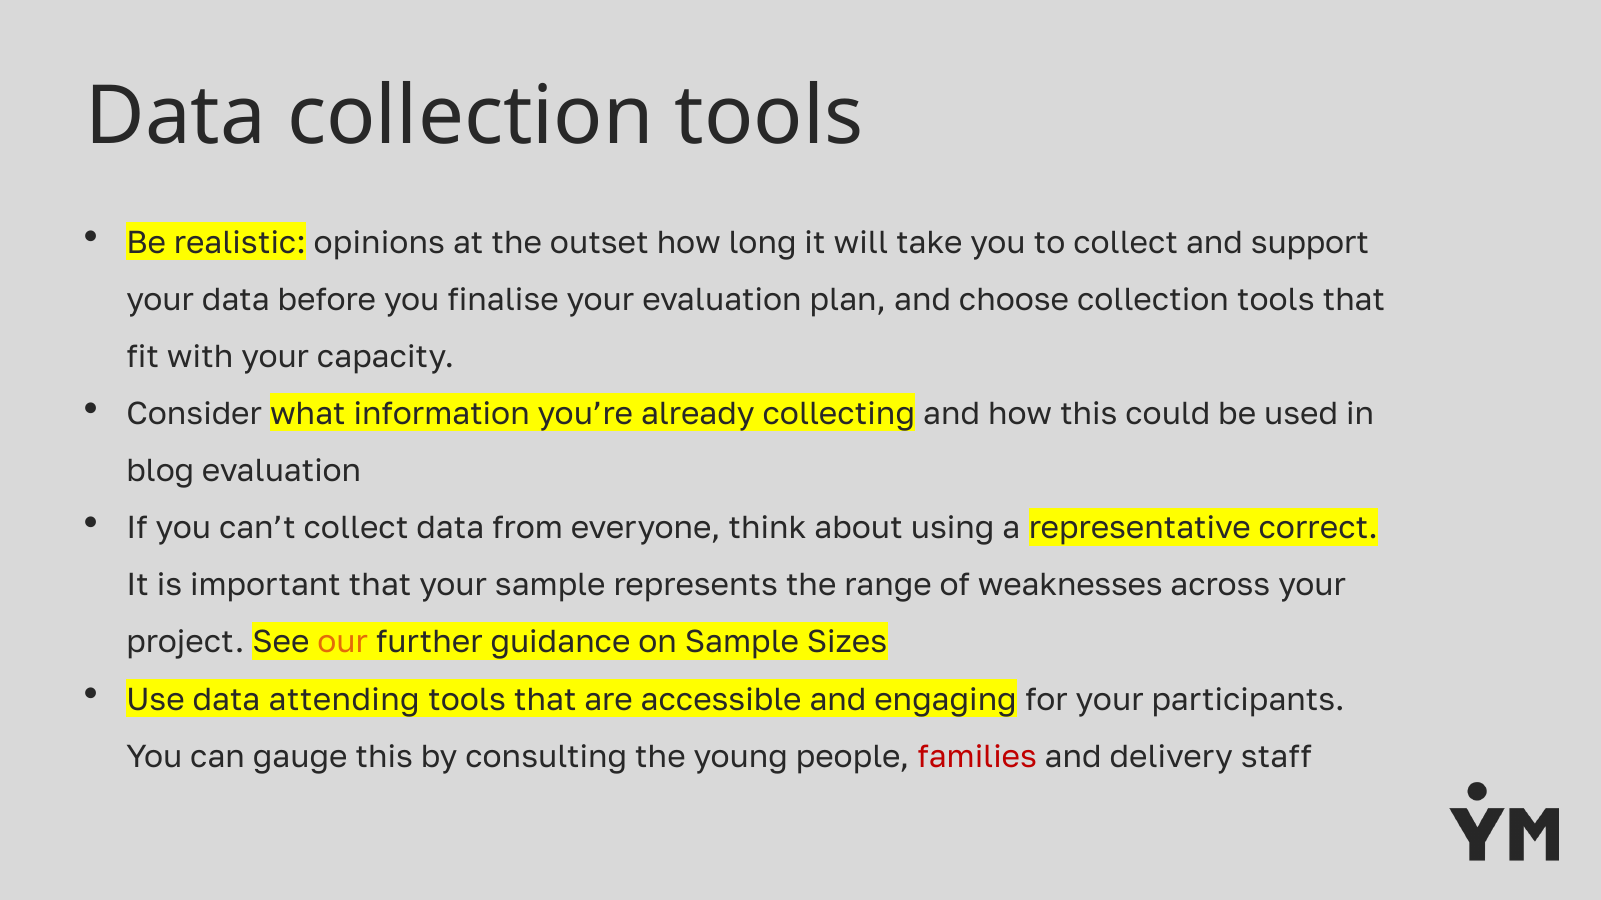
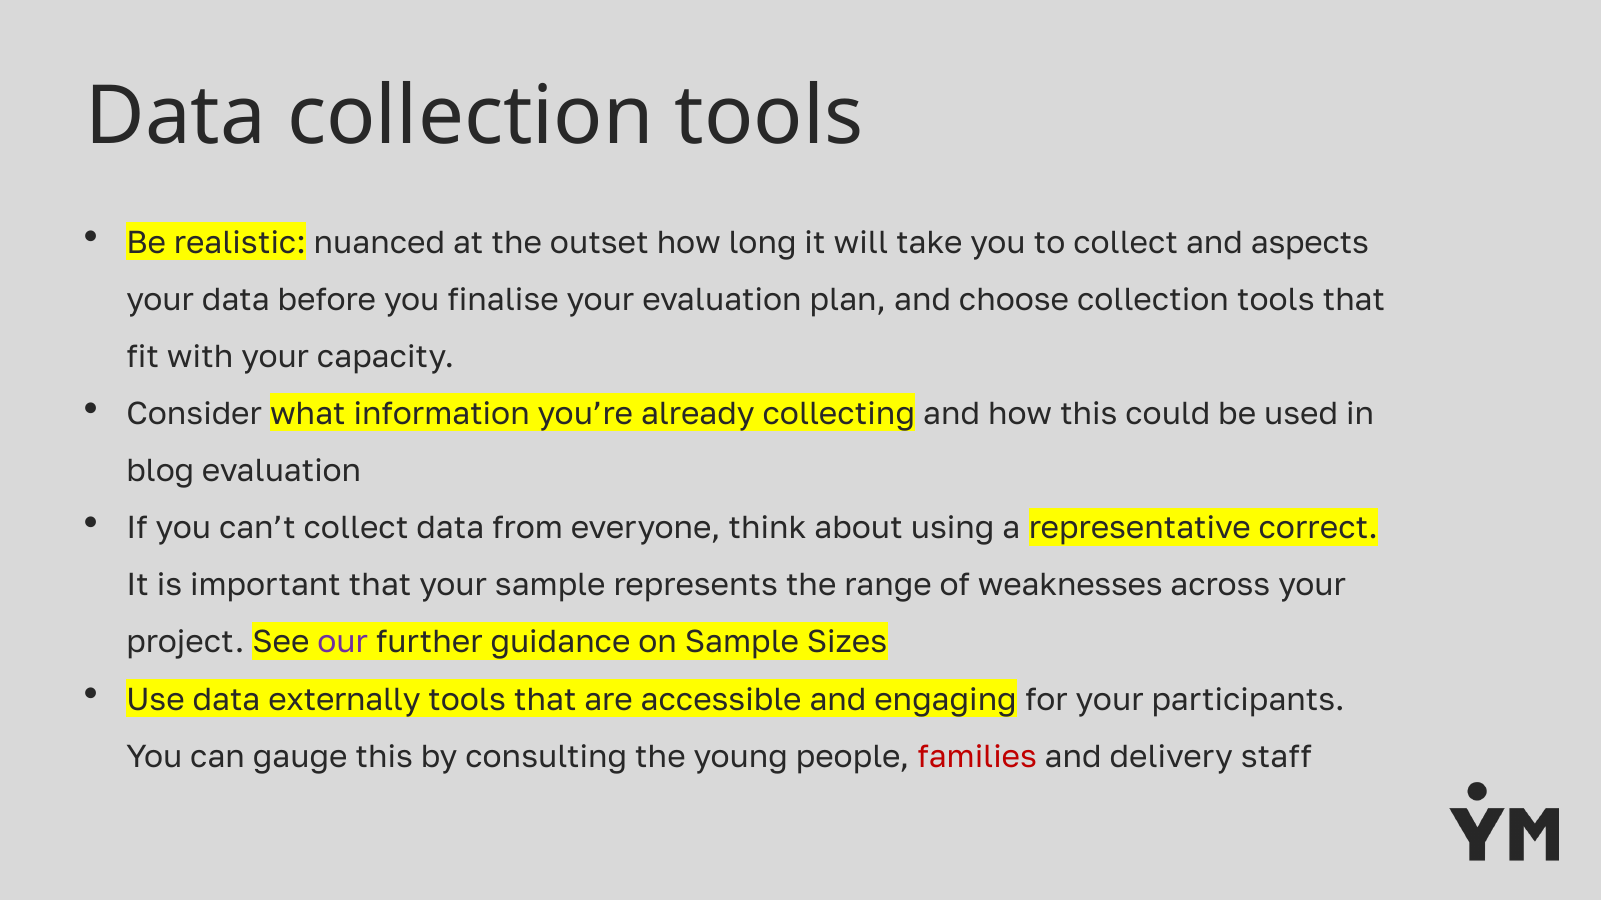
opinions: opinions -> nuanced (379, 243)
support: support -> aspects (1310, 243)
our colour: orange -> purple (343, 643)
attending: attending -> externally (344, 700)
